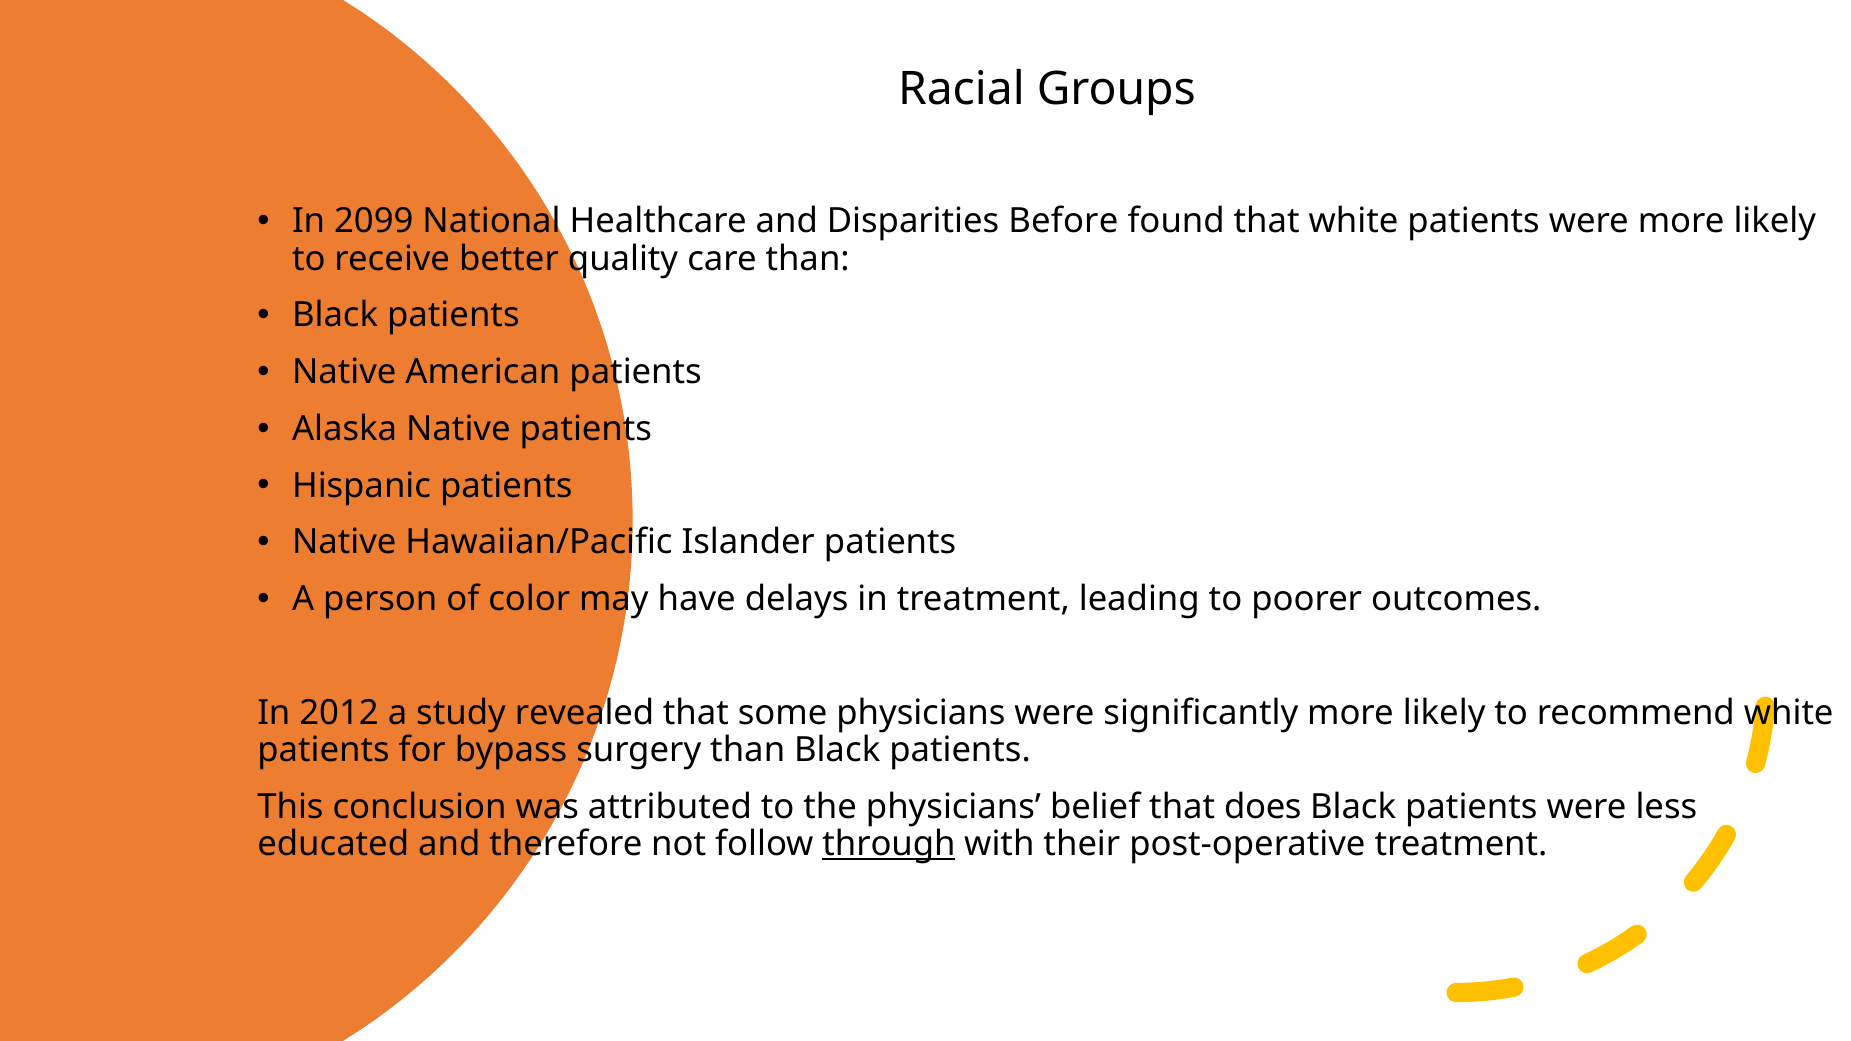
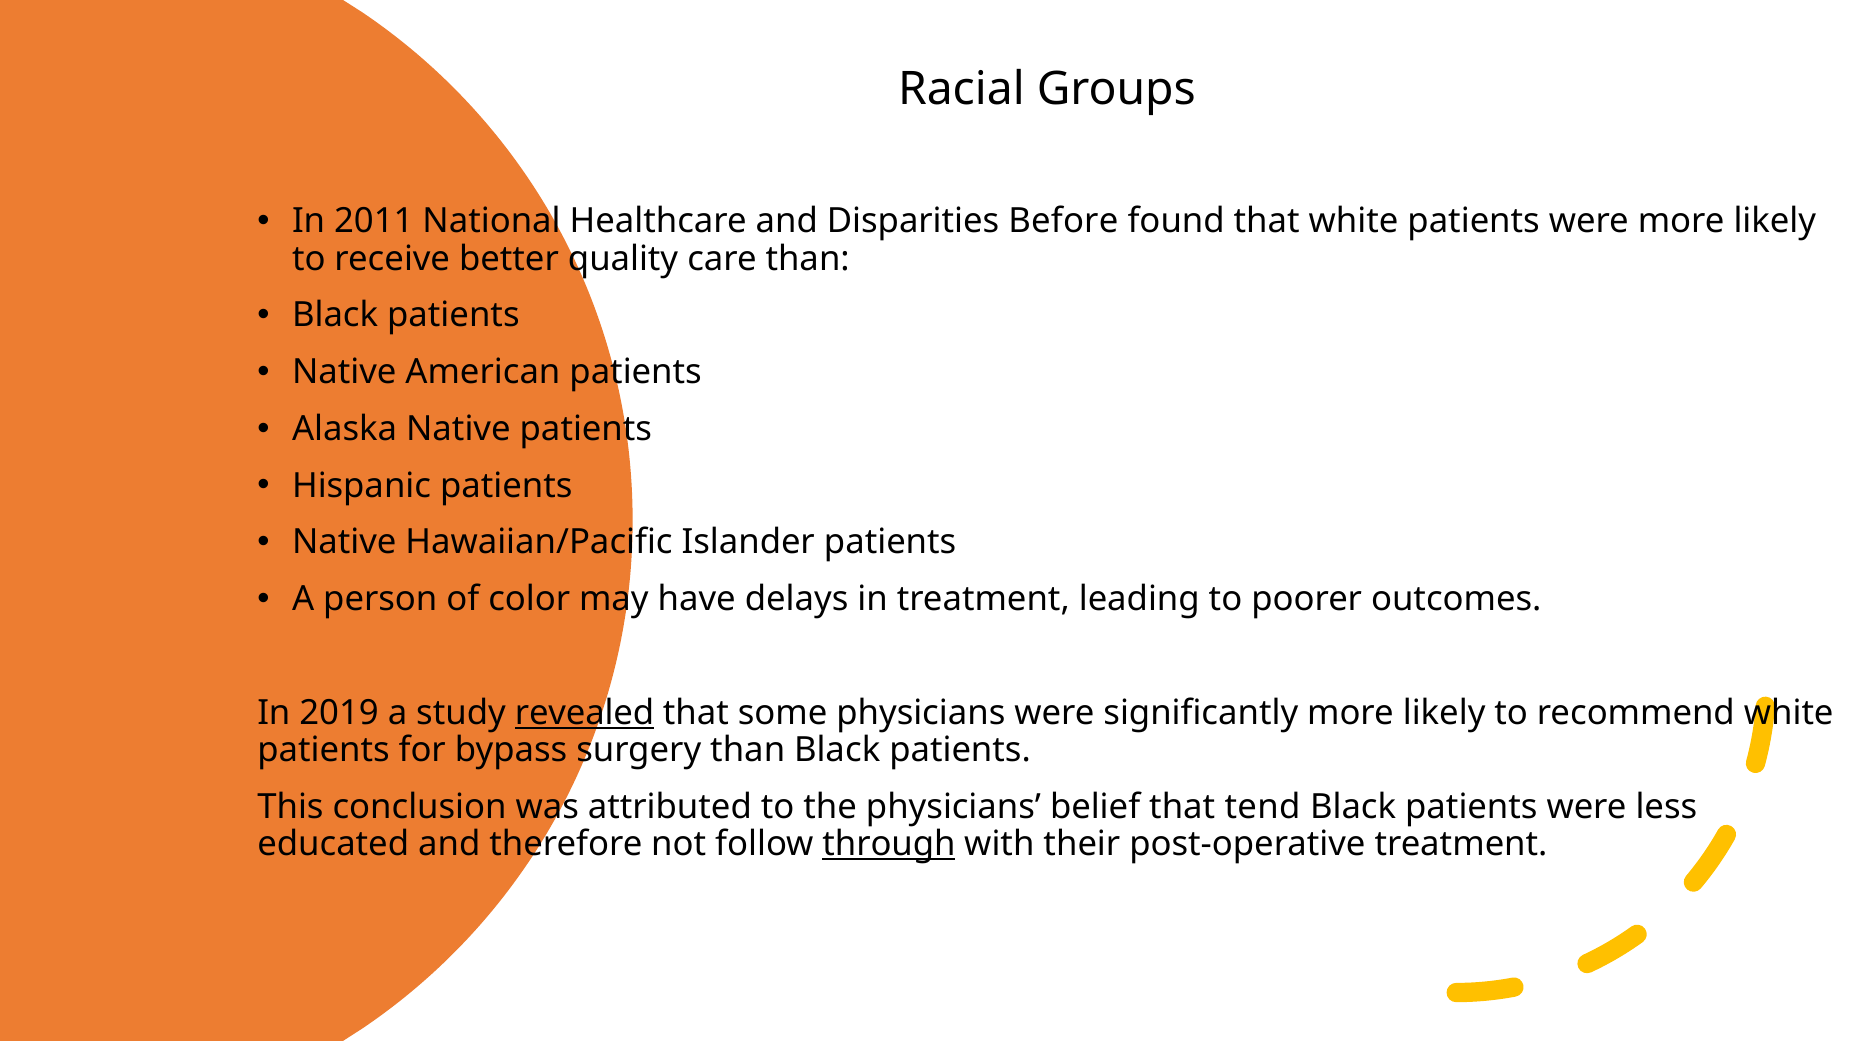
2099: 2099 -> 2011 (374, 221)
2012: 2012 -> 2019 (339, 713)
revealed underline: none -> present (584, 713)
does: does -> tend (1263, 807)
